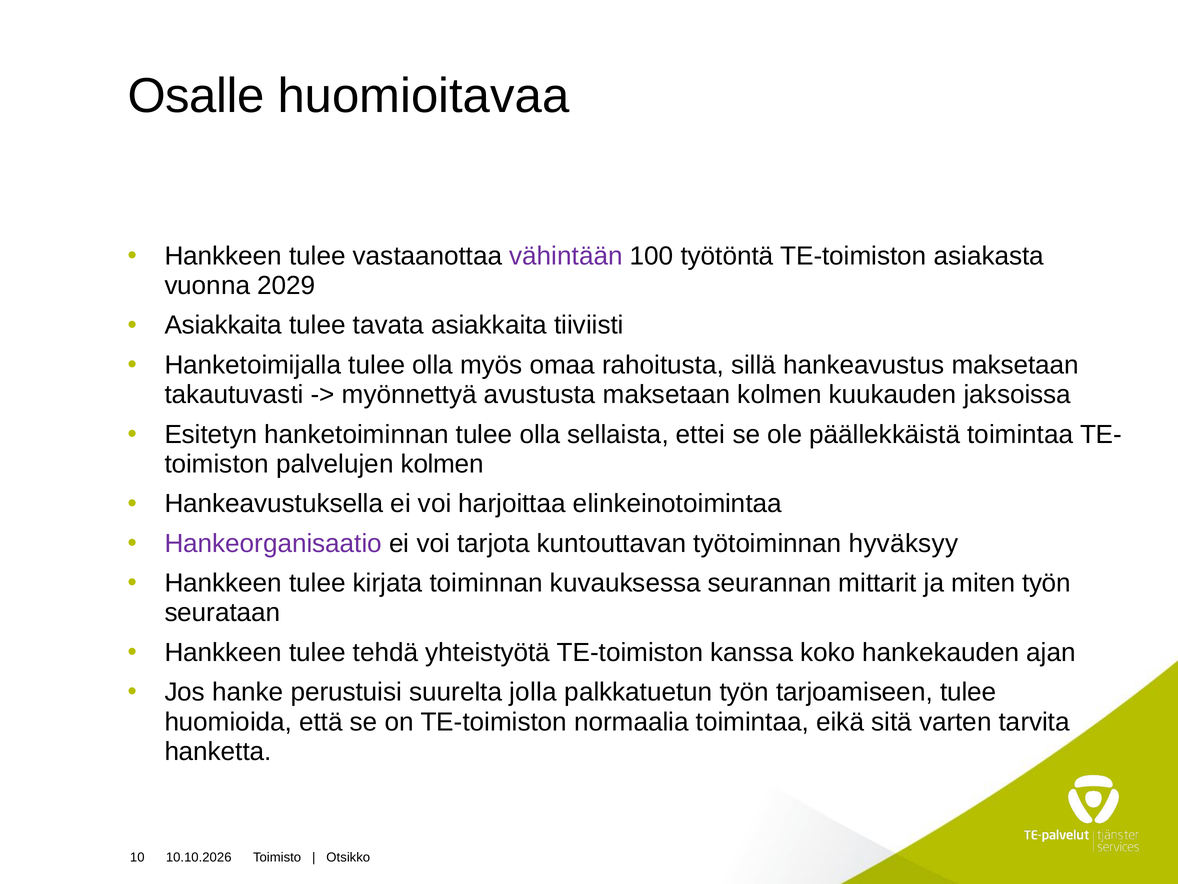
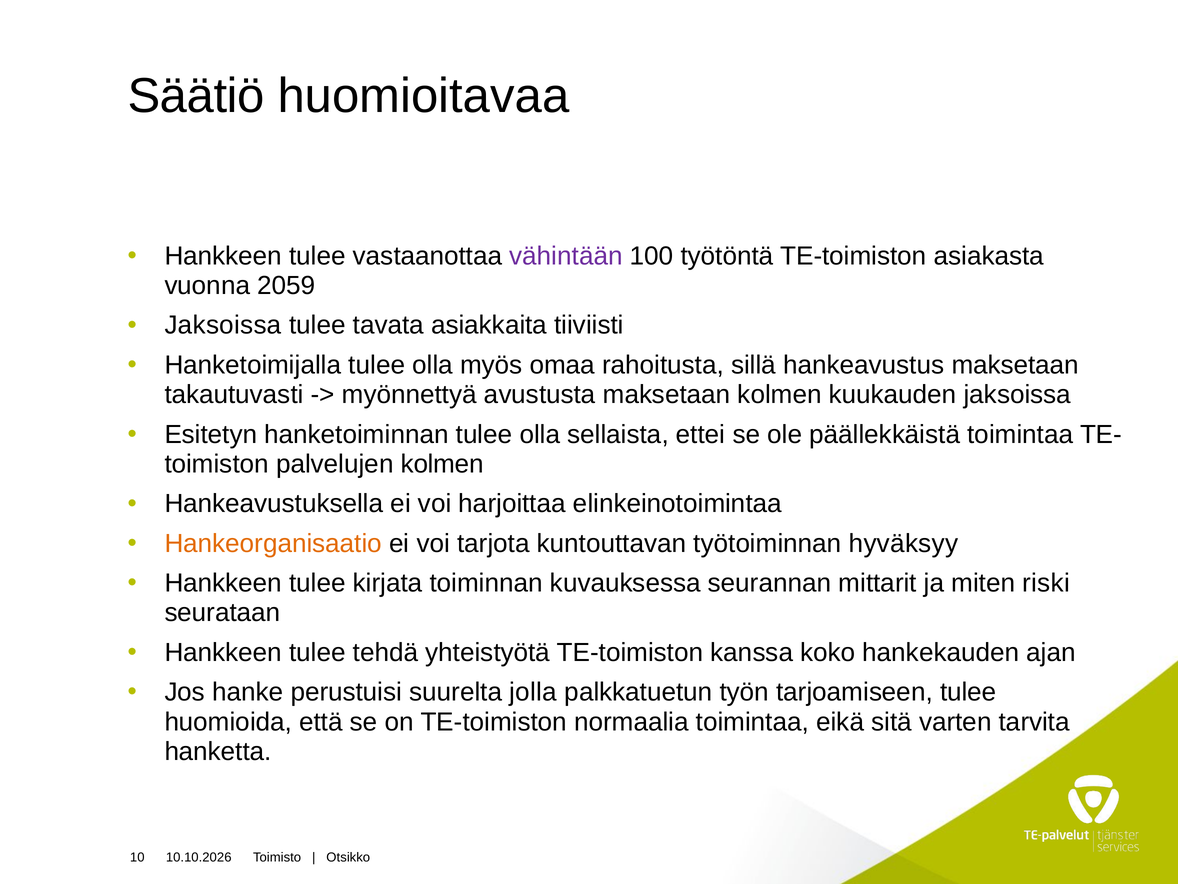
Osalle: Osalle -> Säätiö (196, 96)
2029: 2029 -> 2059 (286, 286)
Asiakkaita: Asiakkaita -> Jaksoissa (223, 325)
Hankeorganisaatio colour: purple -> orange (273, 543)
miten työn: työn -> riski (1046, 583)
